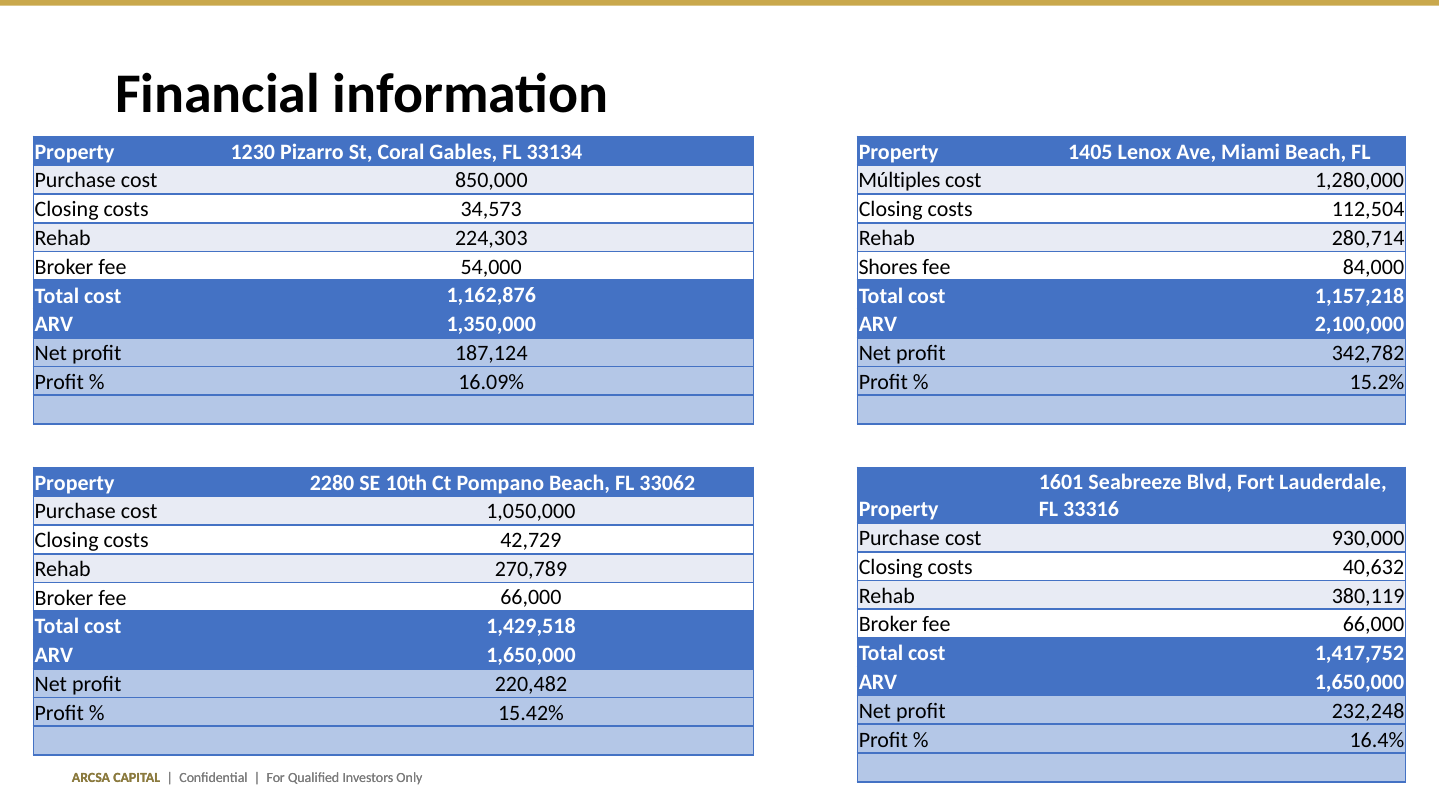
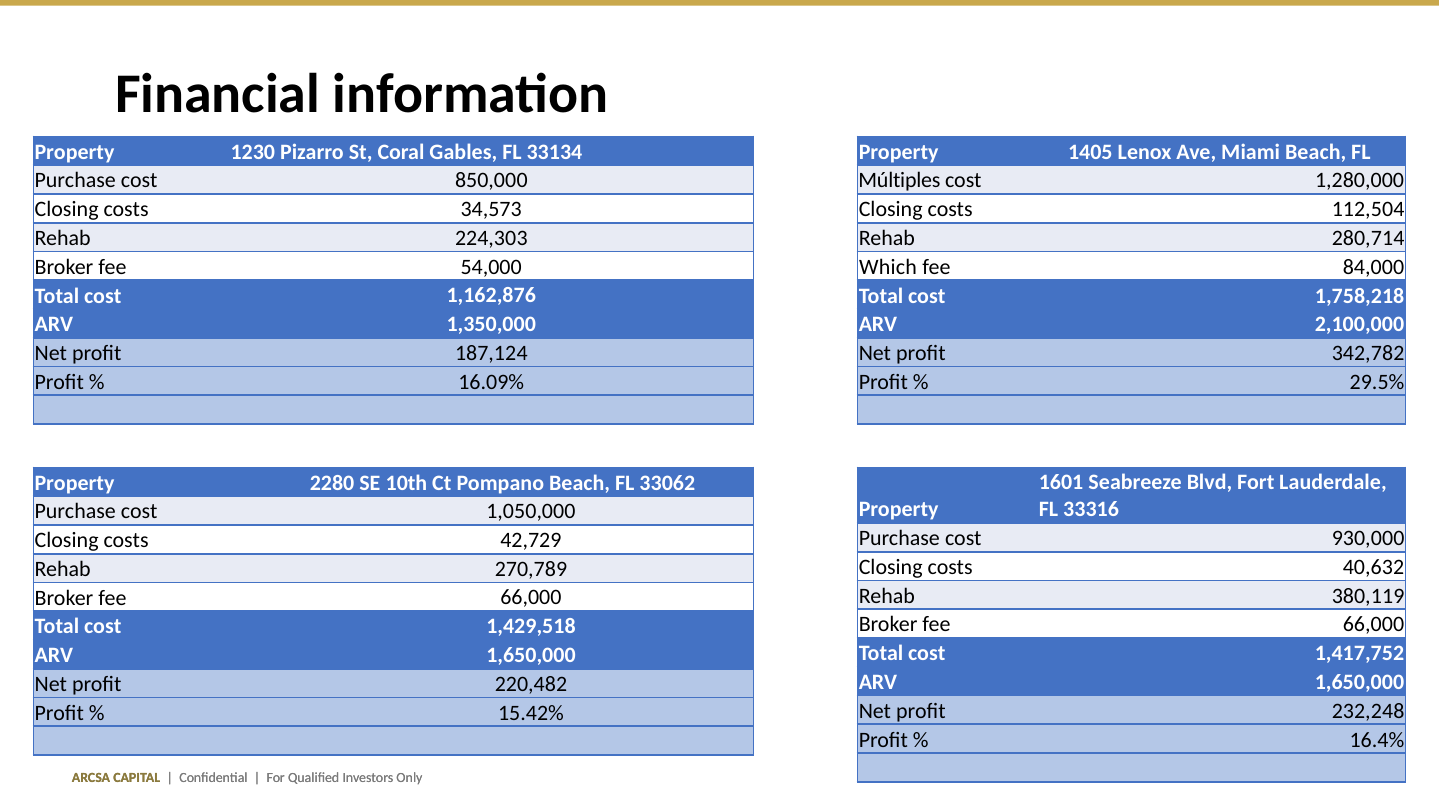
Shores: Shores -> Which (888, 267)
1,157,218: 1,157,218 -> 1,758,218 (1360, 296)
15.2%: 15.2% -> 29.5% (1377, 382)
